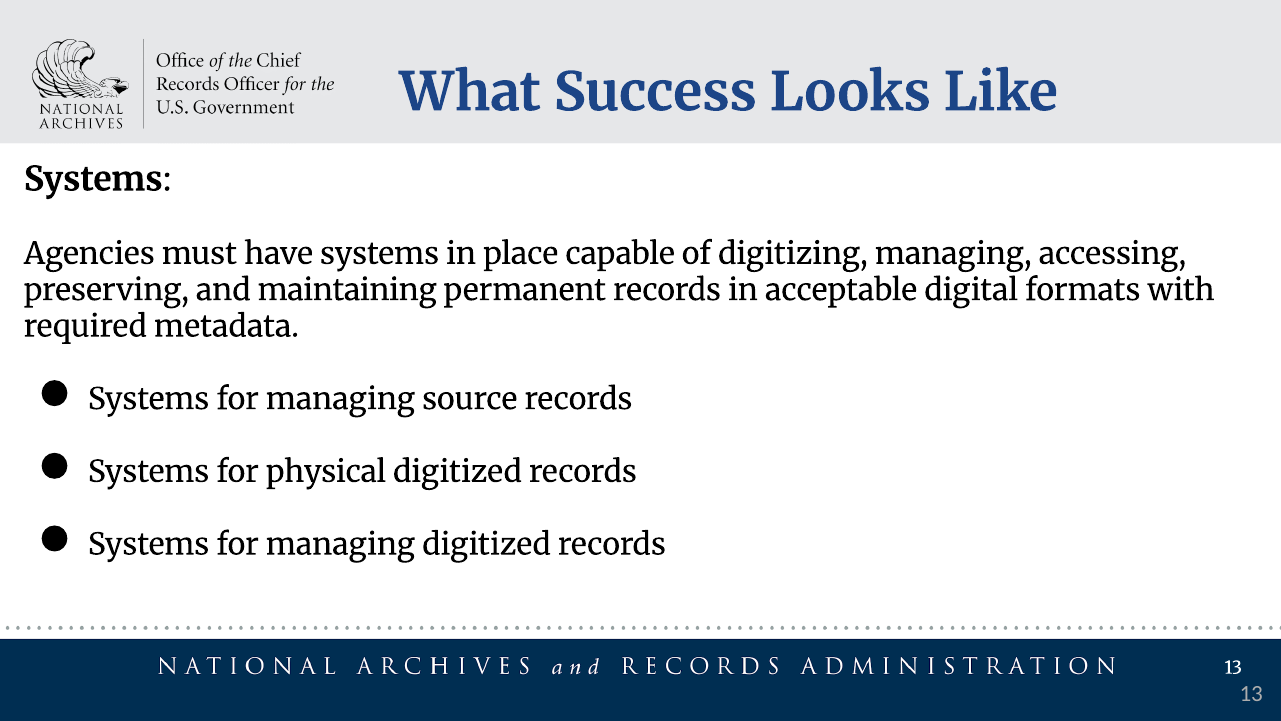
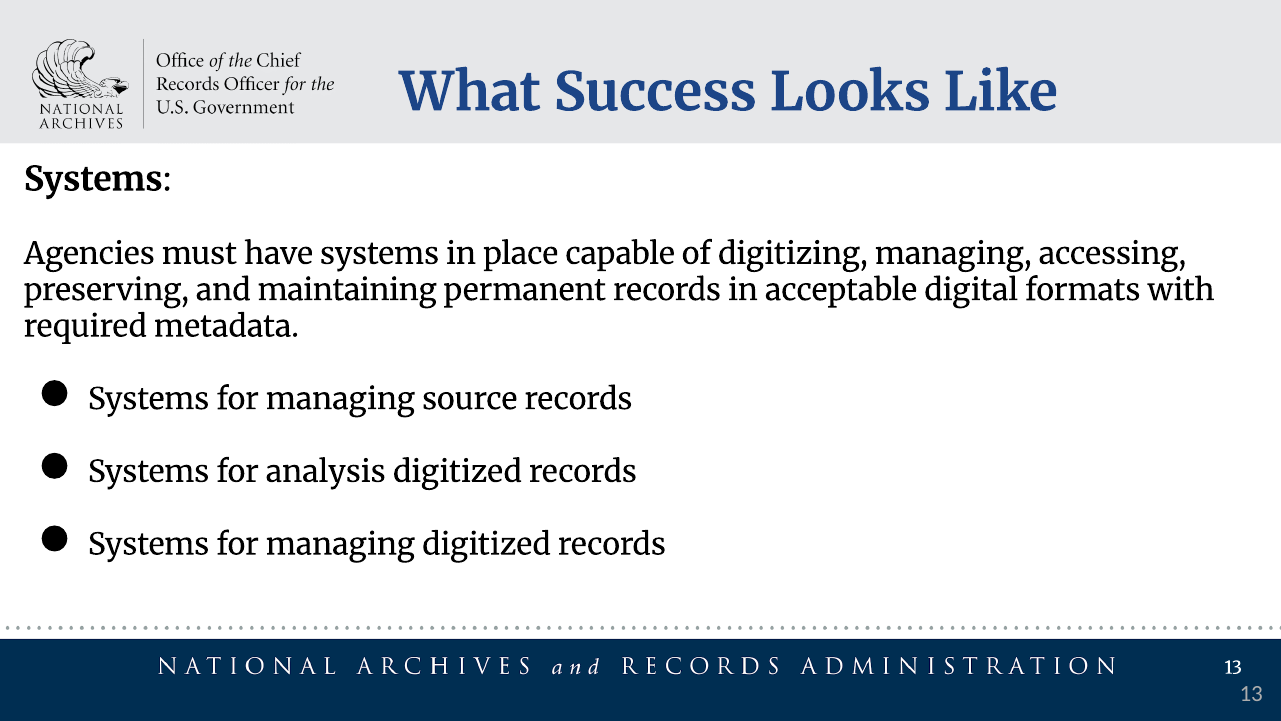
physical: physical -> analysis (326, 472)
